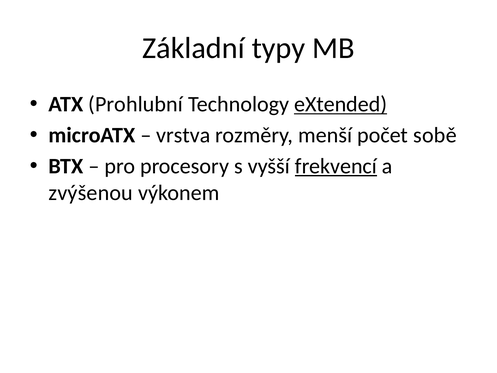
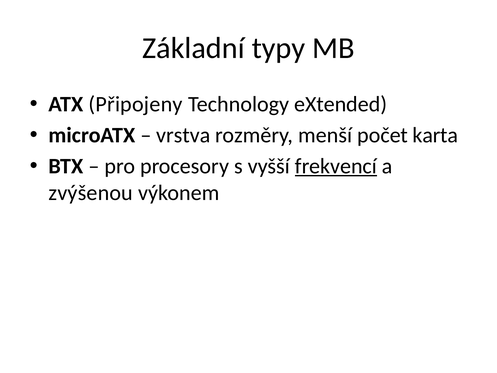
Prohlubní: Prohlubní -> Připojeny (136, 104)
eXtended underline: present -> none (341, 104)
sobě: sobě -> karta (435, 135)
